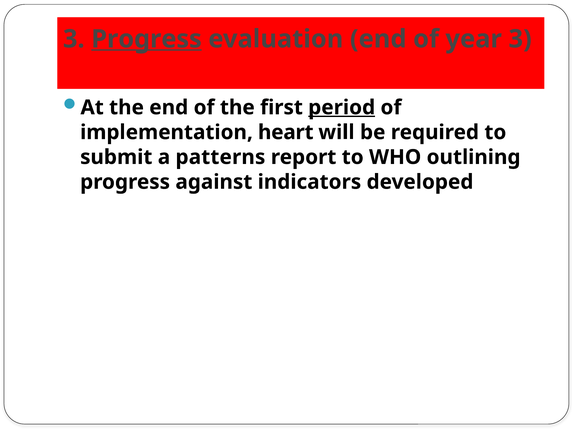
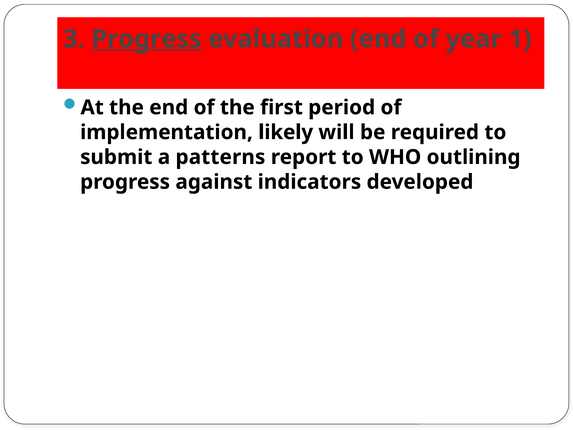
year 3: 3 -> 1 (520, 39)
period underline: present -> none (342, 107)
heart: heart -> likely (286, 132)
